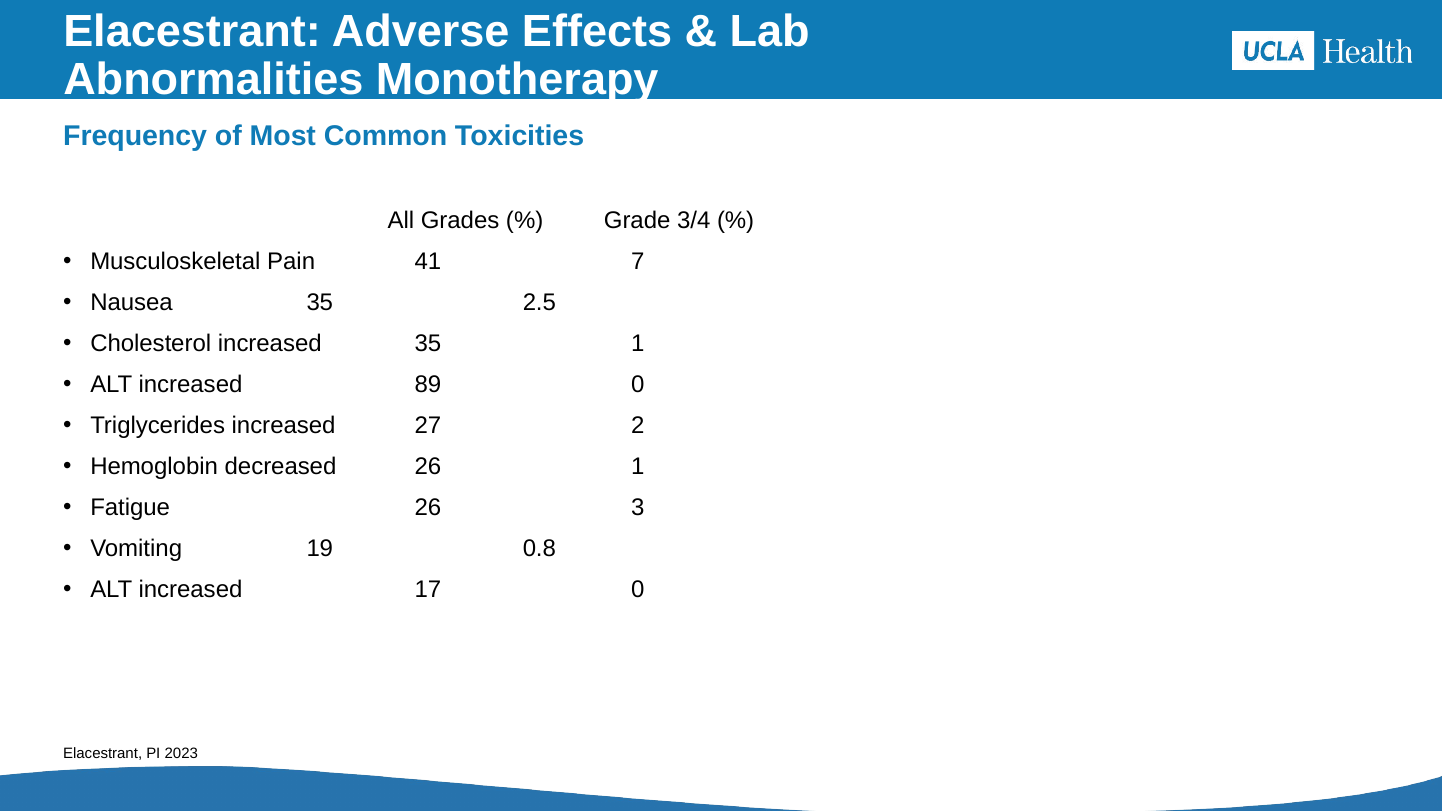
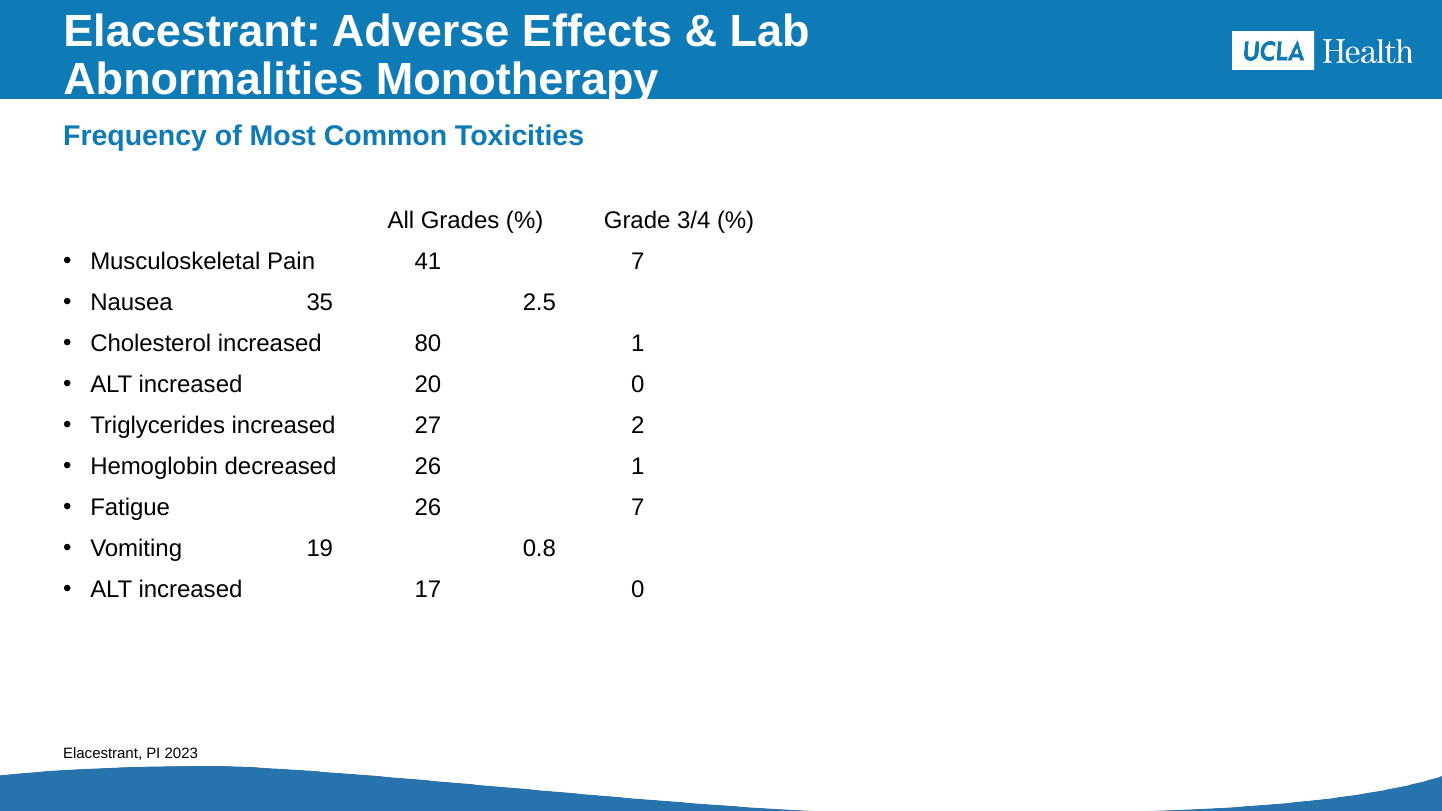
increased 35: 35 -> 80 (428, 344)
89: 89 -> 20 (428, 385)
26 3: 3 -> 7 (638, 508)
